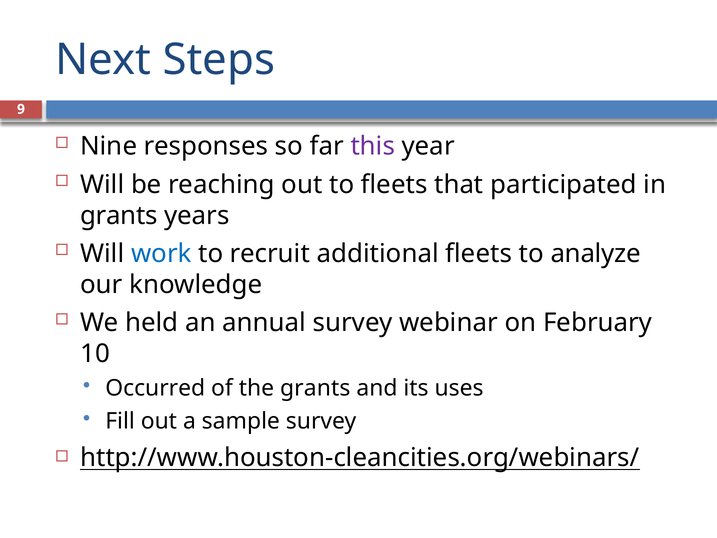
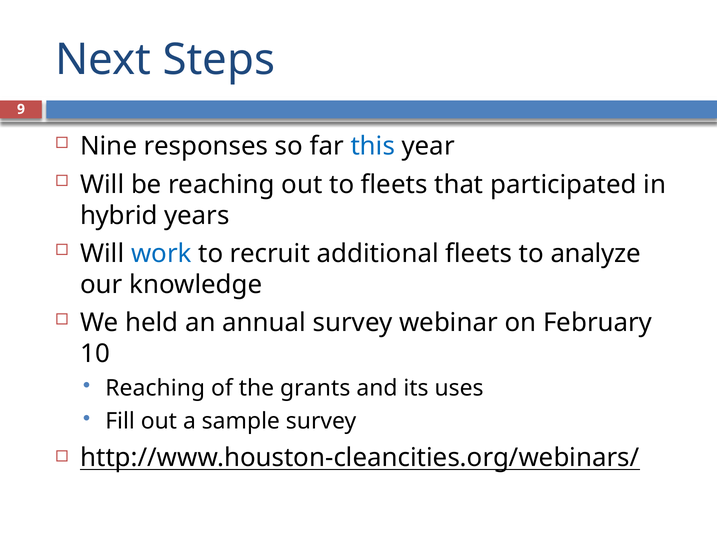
this colour: purple -> blue (373, 146)
grants: grants -> hybrid (119, 215)
Occurred: Occurred -> Reaching (155, 388)
